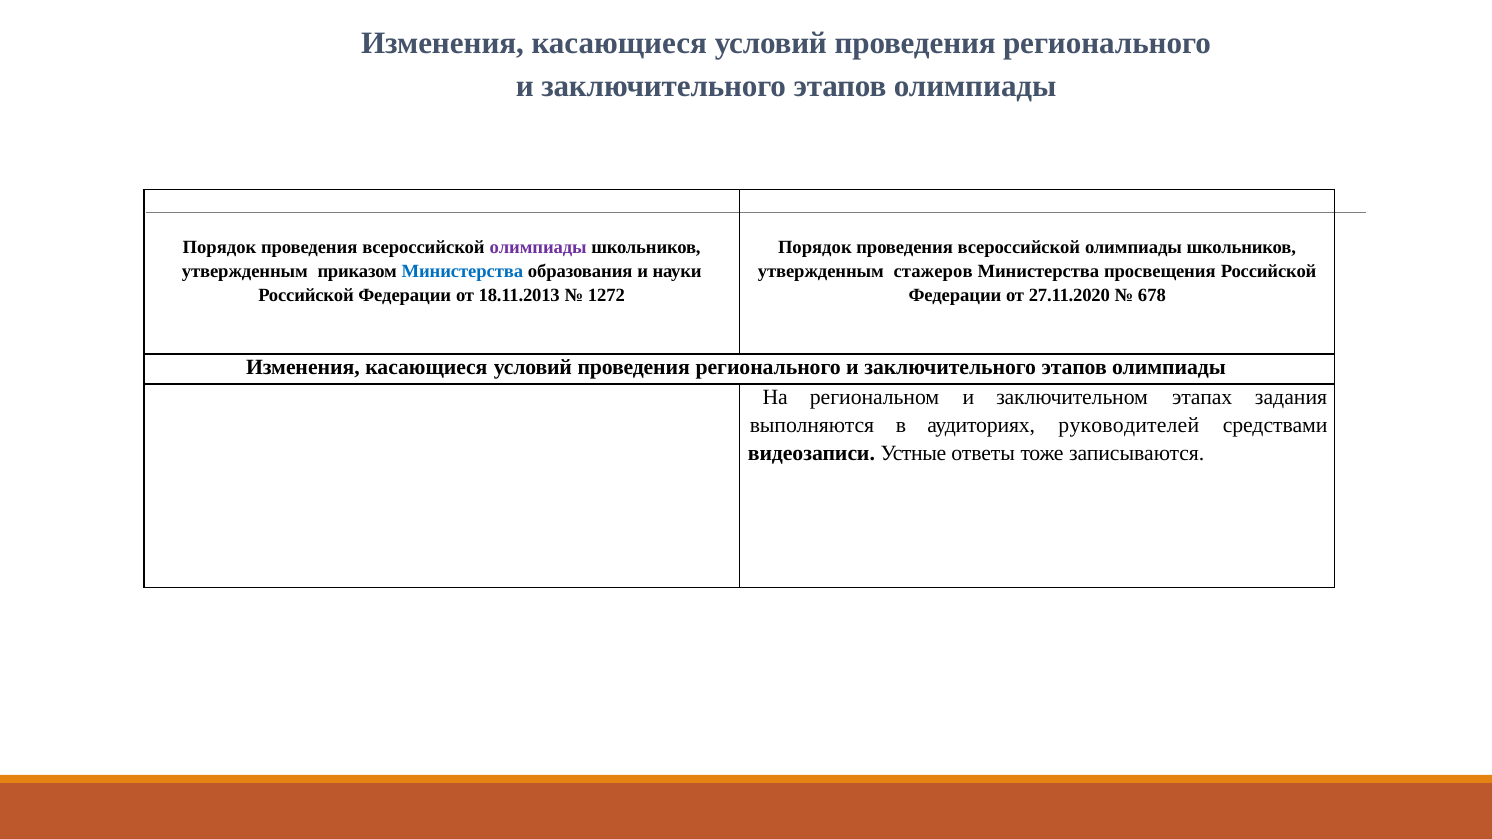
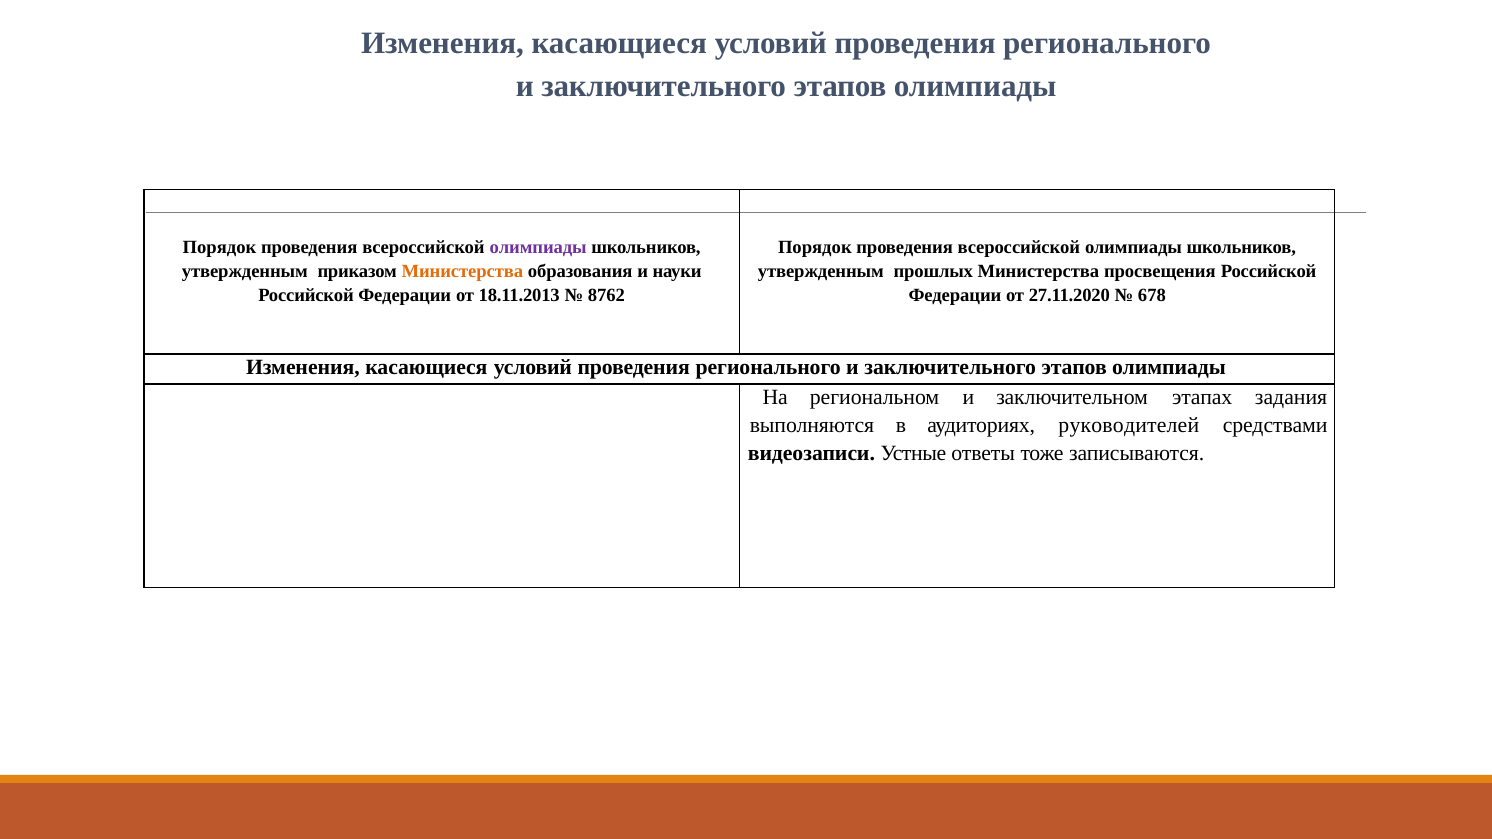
Министерства colour: blue -> orange (462, 271)
стажеров: стажеров -> прошлых (933, 271)
1272: 1272 -> 8762 (606, 296)
